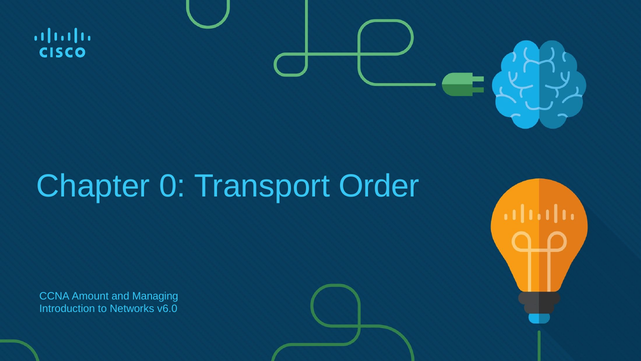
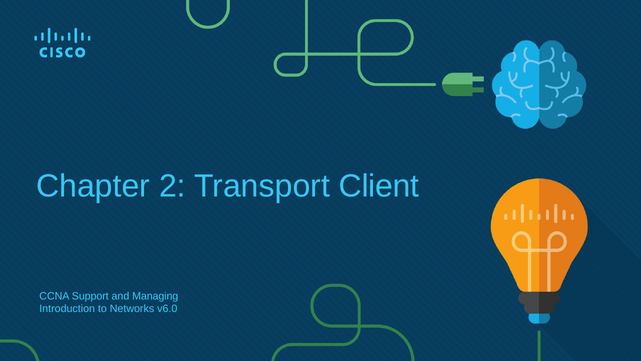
0: 0 -> 2 (172, 186)
Order: Order -> Client (379, 186)
Amount: Amount -> Support (90, 296)
